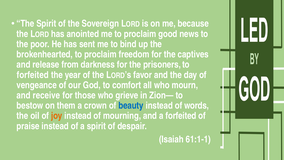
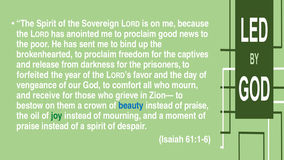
instead of words: words -> praise (197, 105)
joy colour: orange -> green (57, 116)
a forfeited: forfeited -> moment (181, 116)
61:1-1: 61:1-1 -> 61:1-6 (198, 139)
